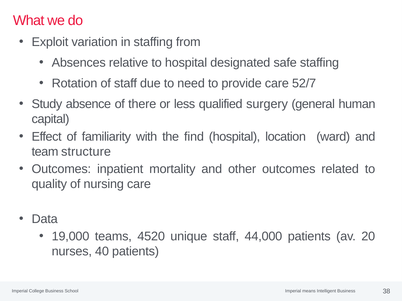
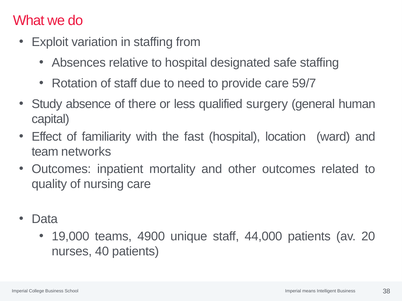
52/7: 52/7 -> 59/7 (304, 83)
find: find -> fast (194, 137)
structure: structure -> networks (86, 152)
4520: 4520 -> 4900 (151, 237)
